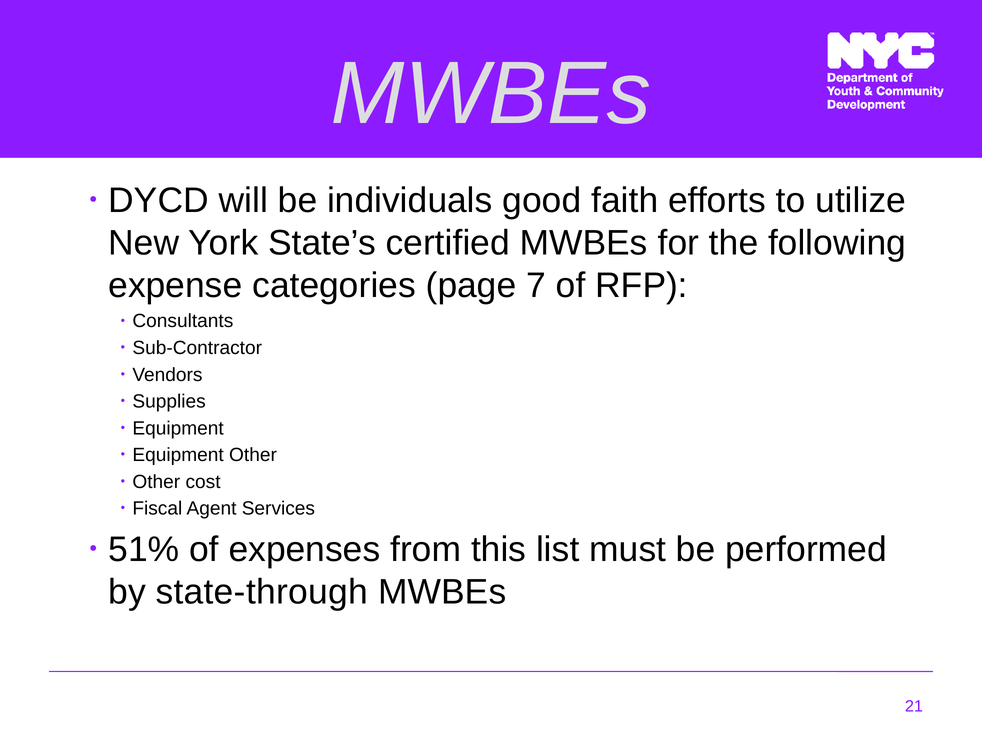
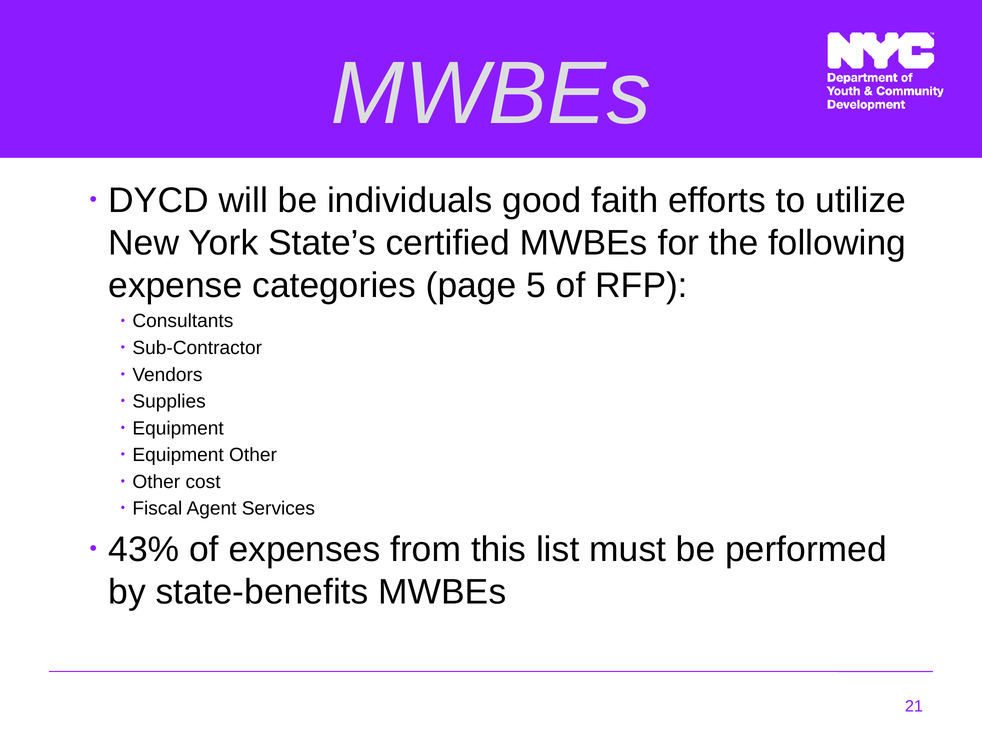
7: 7 -> 5 (536, 286)
51%: 51% -> 43% (144, 549)
state-through: state-through -> state-benefits (262, 592)
